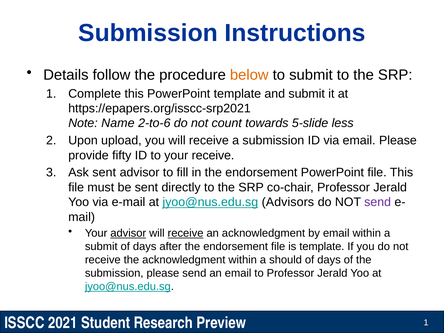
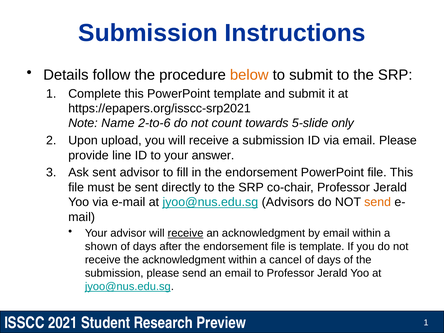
less: less -> only (343, 123)
fifty: fifty -> line (122, 155)
your receive: receive -> answer (213, 155)
send colour: purple -> orange (378, 202)
advisor underline: present -> none (128, 233)
submit: submit -> shown (101, 246)
should: should -> cancel (285, 260)
